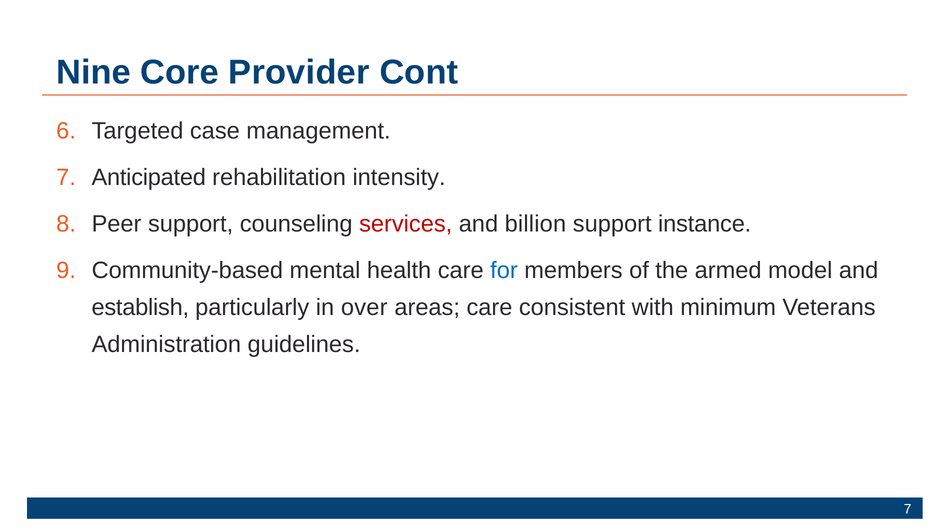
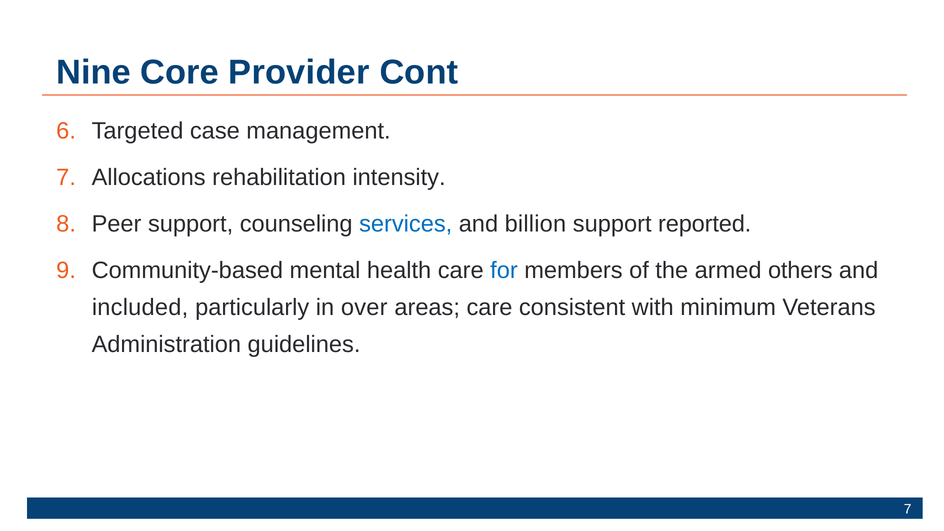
Anticipated: Anticipated -> Allocations (149, 177)
services colour: red -> blue (406, 224)
instance: instance -> reported (705, 224)
model: model -> others (800, 271)
establish: establish -> included (140, 307)
